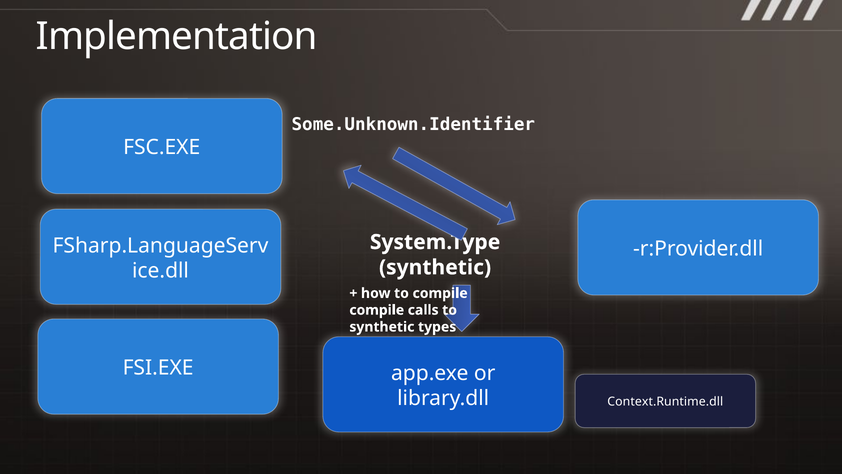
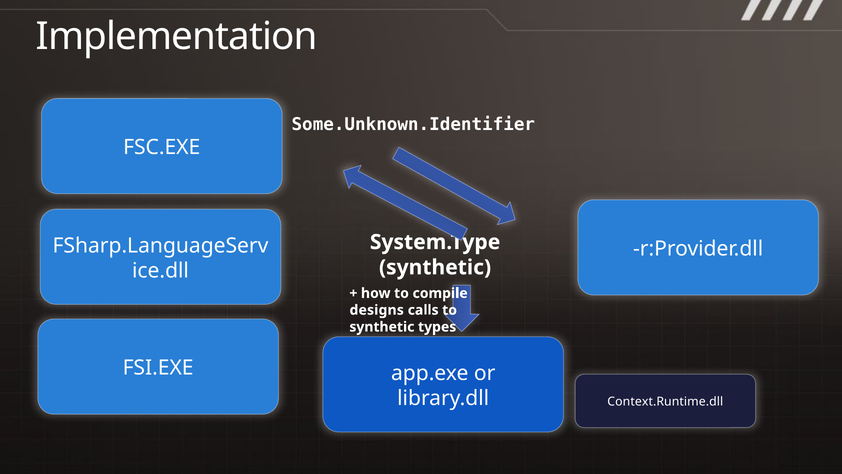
compile: compile -> designs (377, 310)
